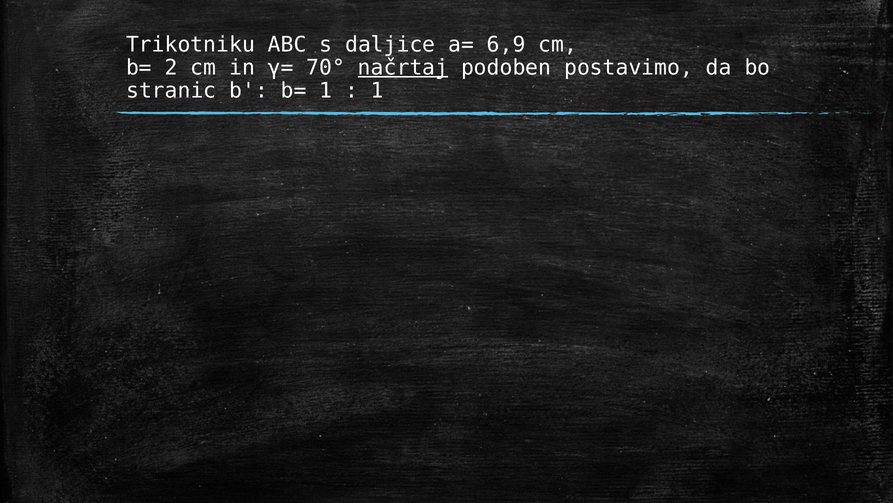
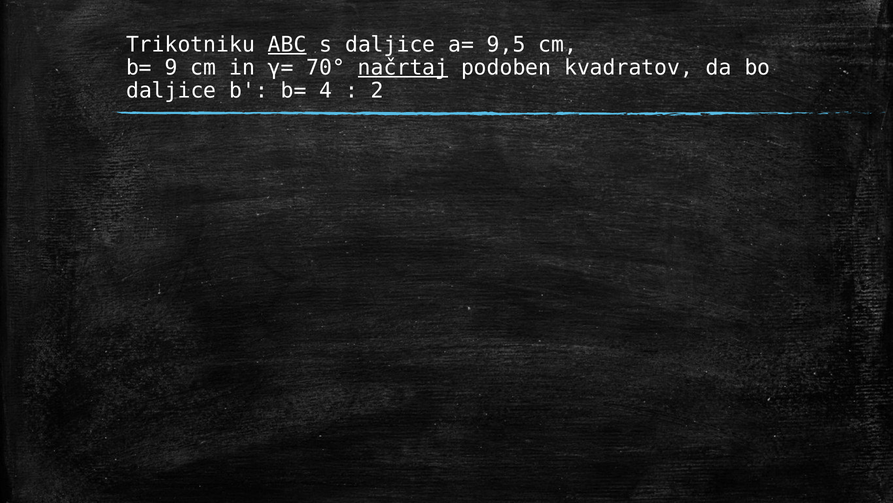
ABC underline: none -> present (287, 44)
6,9: 6,9 -> 9,5 (506, 44)
2: 2 -> 9 (171, 68)
postavimo: postavimo -> kvadratov (629, 68)
stranic: stranic -> daljice (171, 91)
b= 1: 1 -> 4 (326, 91)
1: 1 -> 2 (377, 91)
